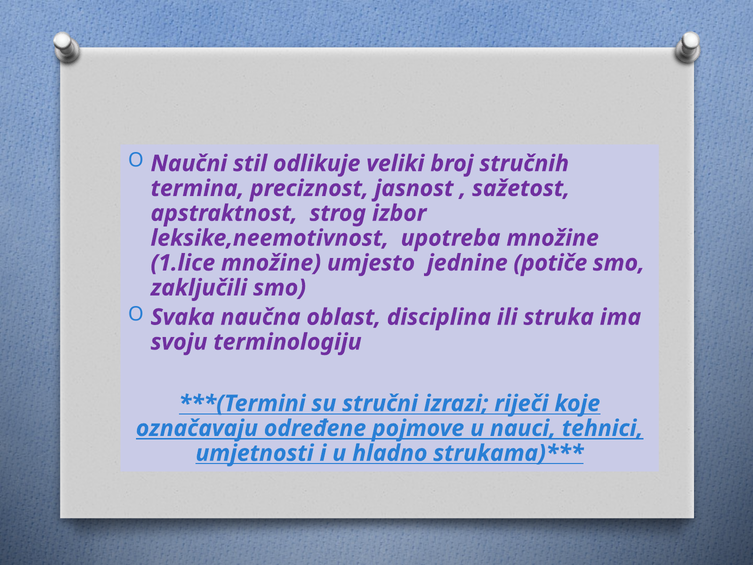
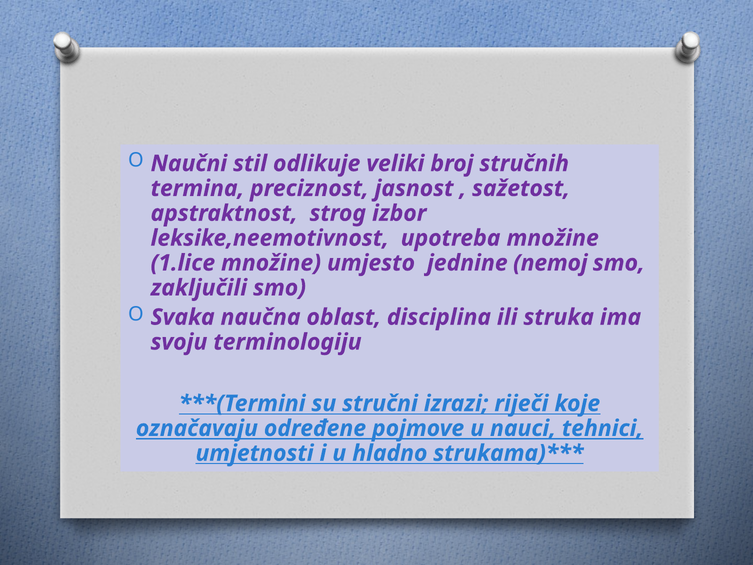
potiče: potiče -> nemoj (550, 263)
